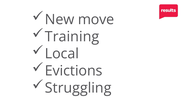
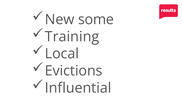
move: move -> some (96, 19)
Struggling: Struggling -> Influential (78, 87)
